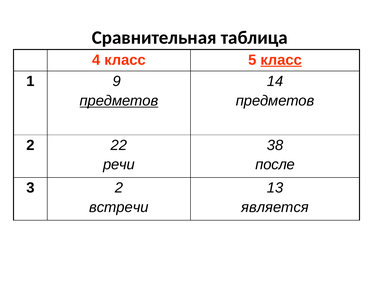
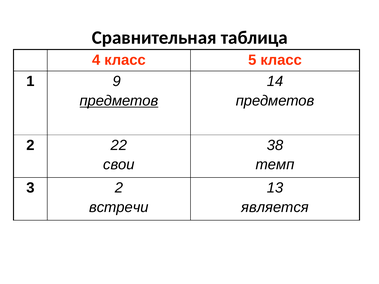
класс underline: present -> none (281, 60)
речи: речи -> свои (119, 165)
после: после -> темп (275, 165)
